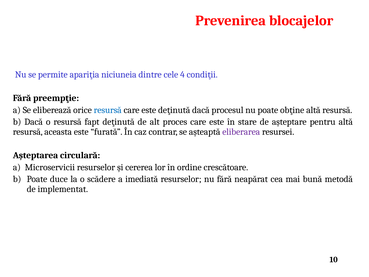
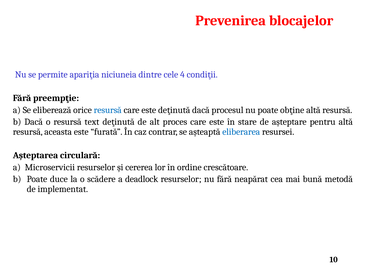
fapt: fapt -> text (92, 122)
eliberarea colour: purple -> blue (241, 132)
imediată: imediată -> deadlock (142, 179)
